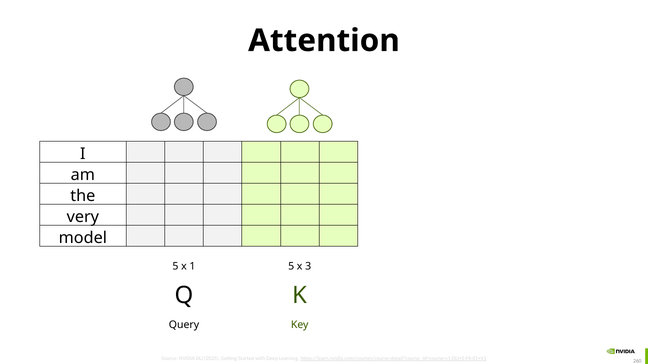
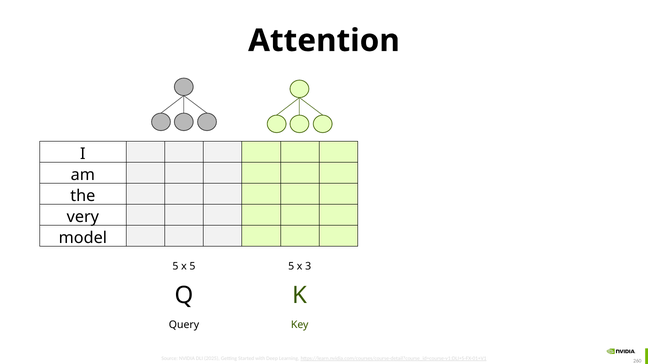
x 1: 1 -> 5 (192, 267)
